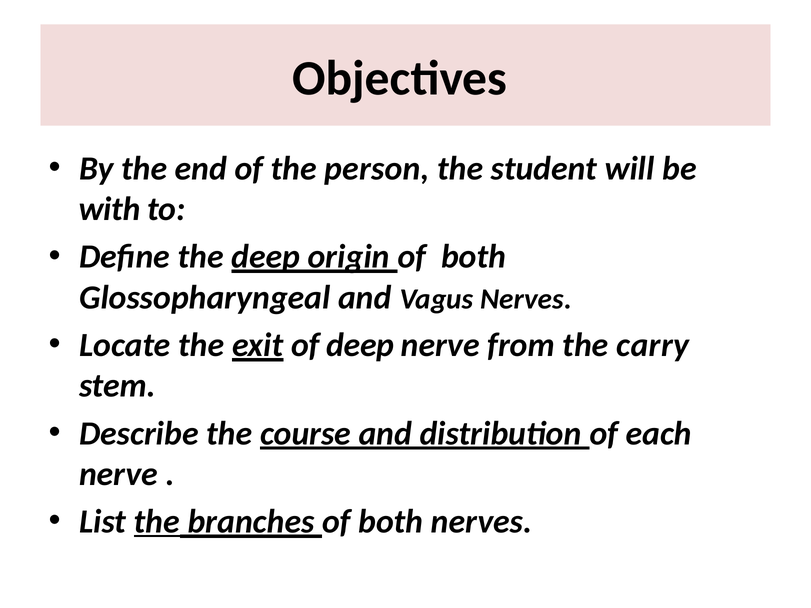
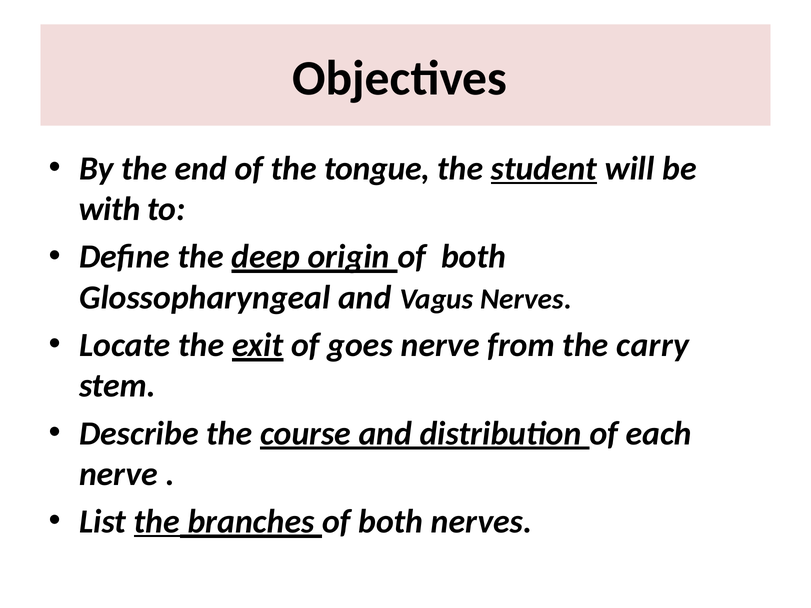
person: person -> tongue (377, 169)
student underline: none -> present (544, 169)
of deep: deep -> goes (360, 345)
